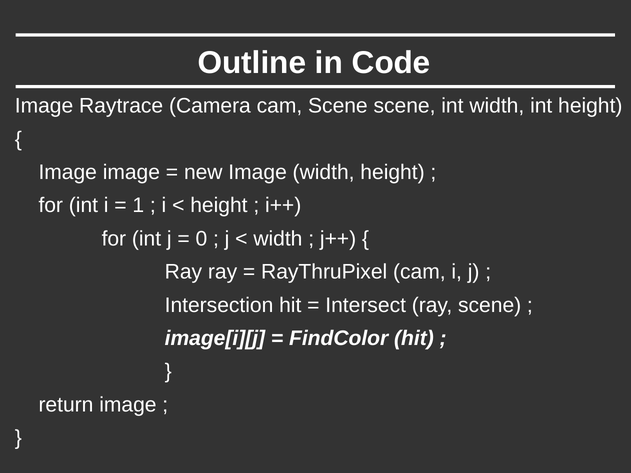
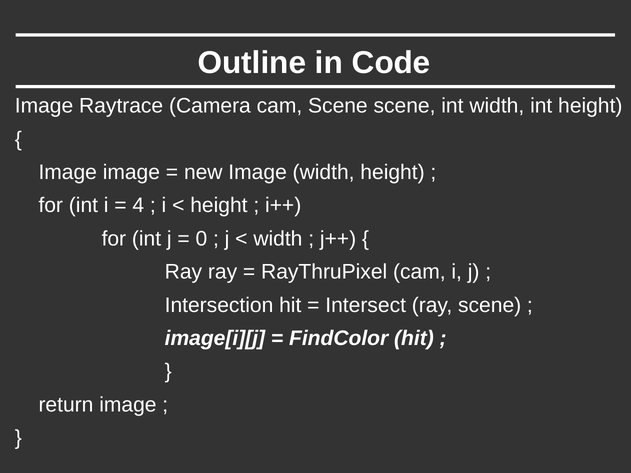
1: 1 -> 4 (138, 206)
